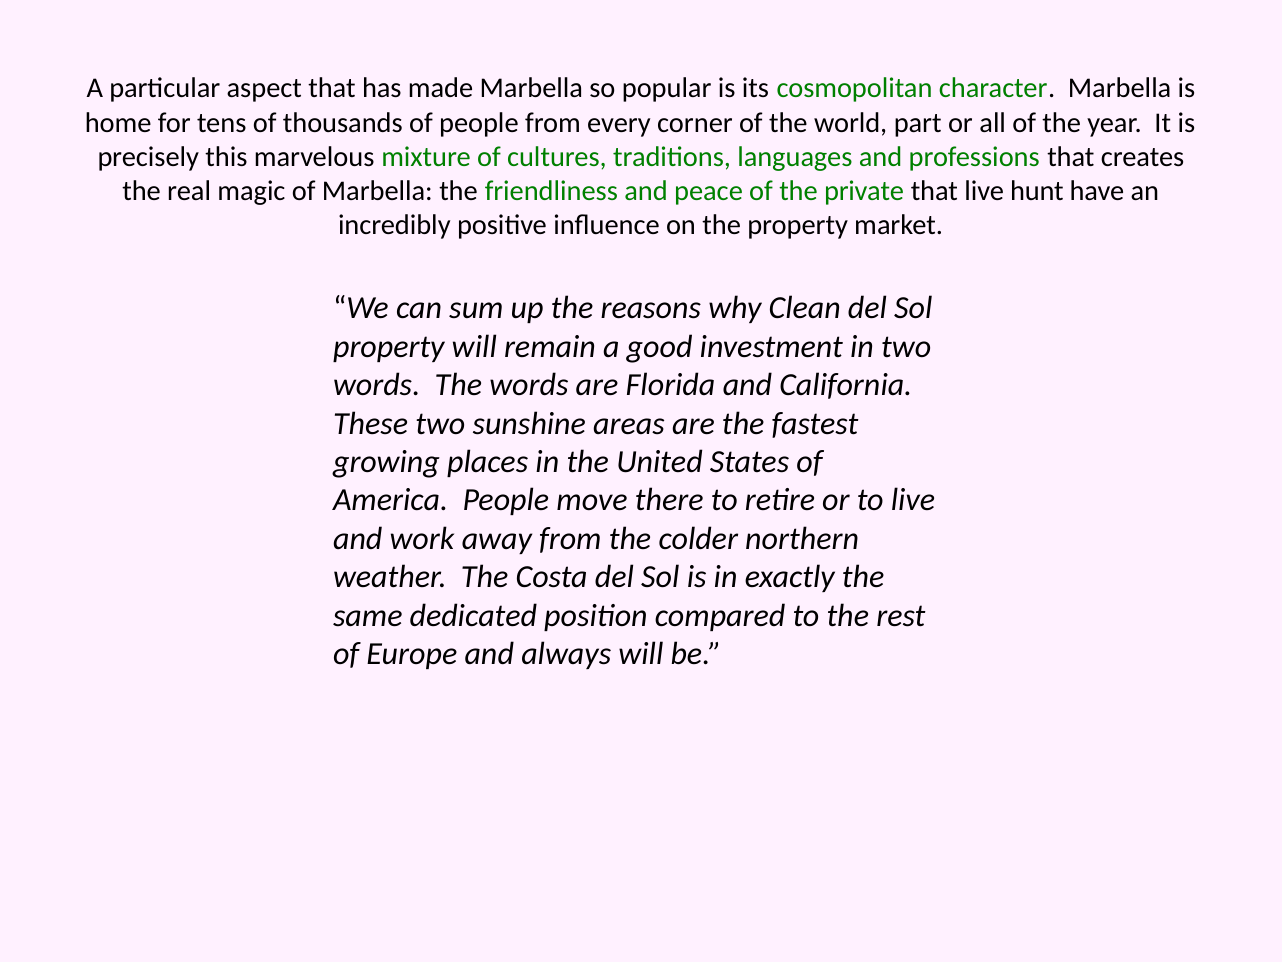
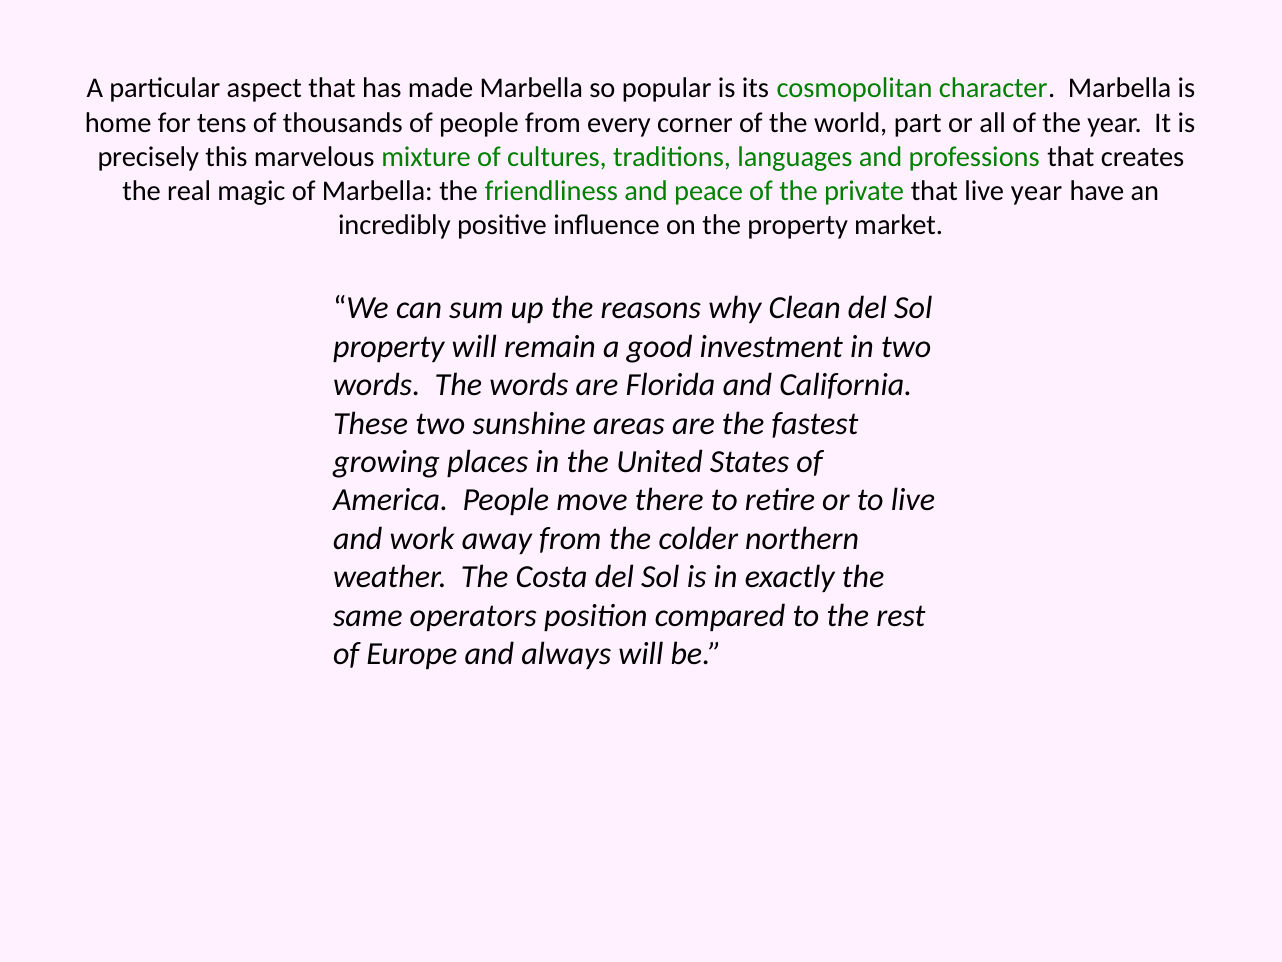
live hunt: hunt -> year (1037, 191)
dedicated: dedicated -> operators (473, 616)
